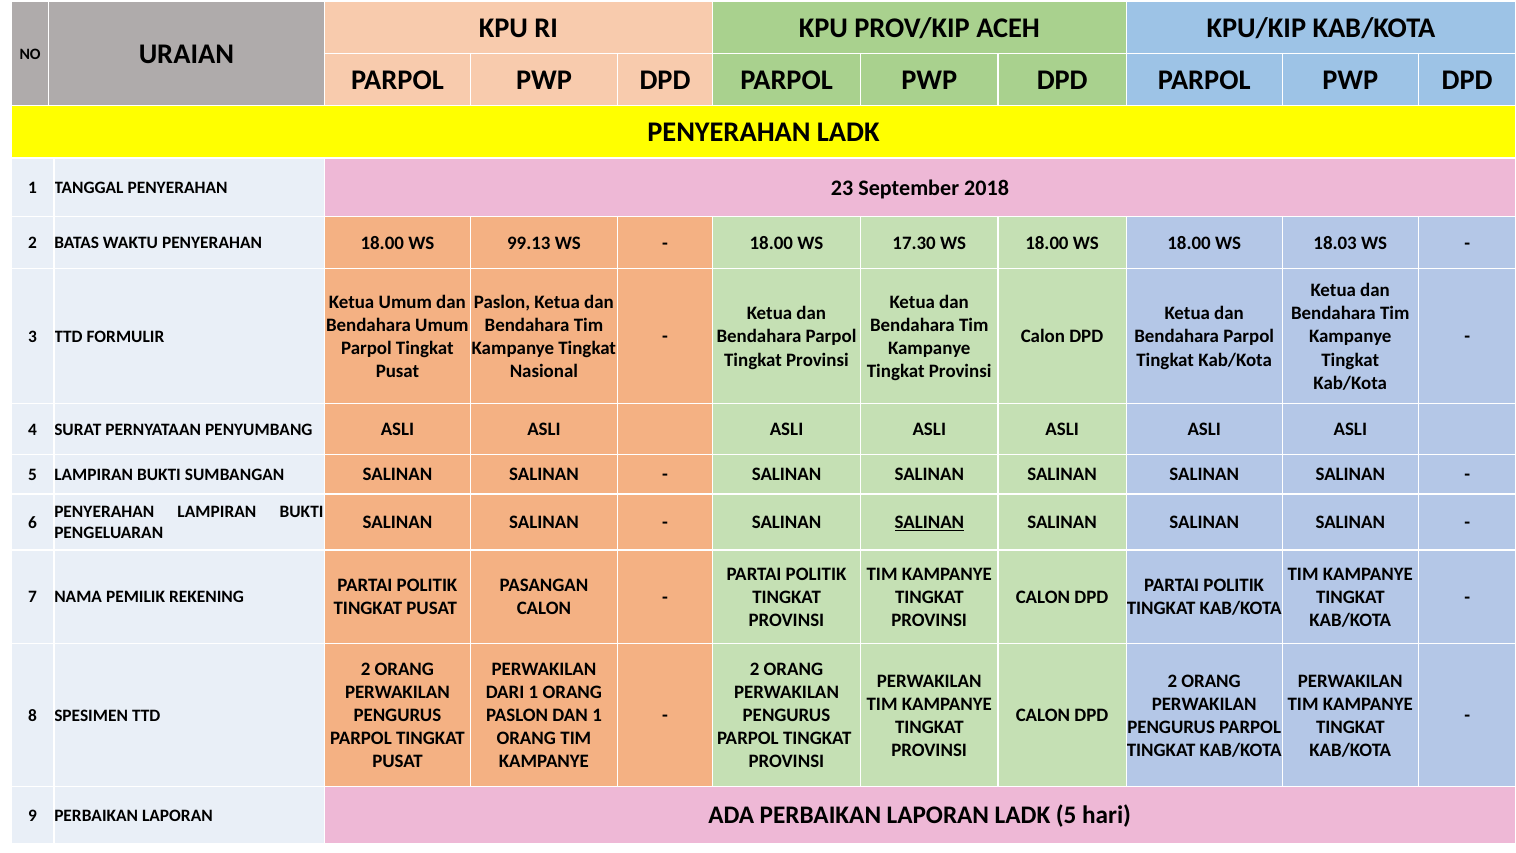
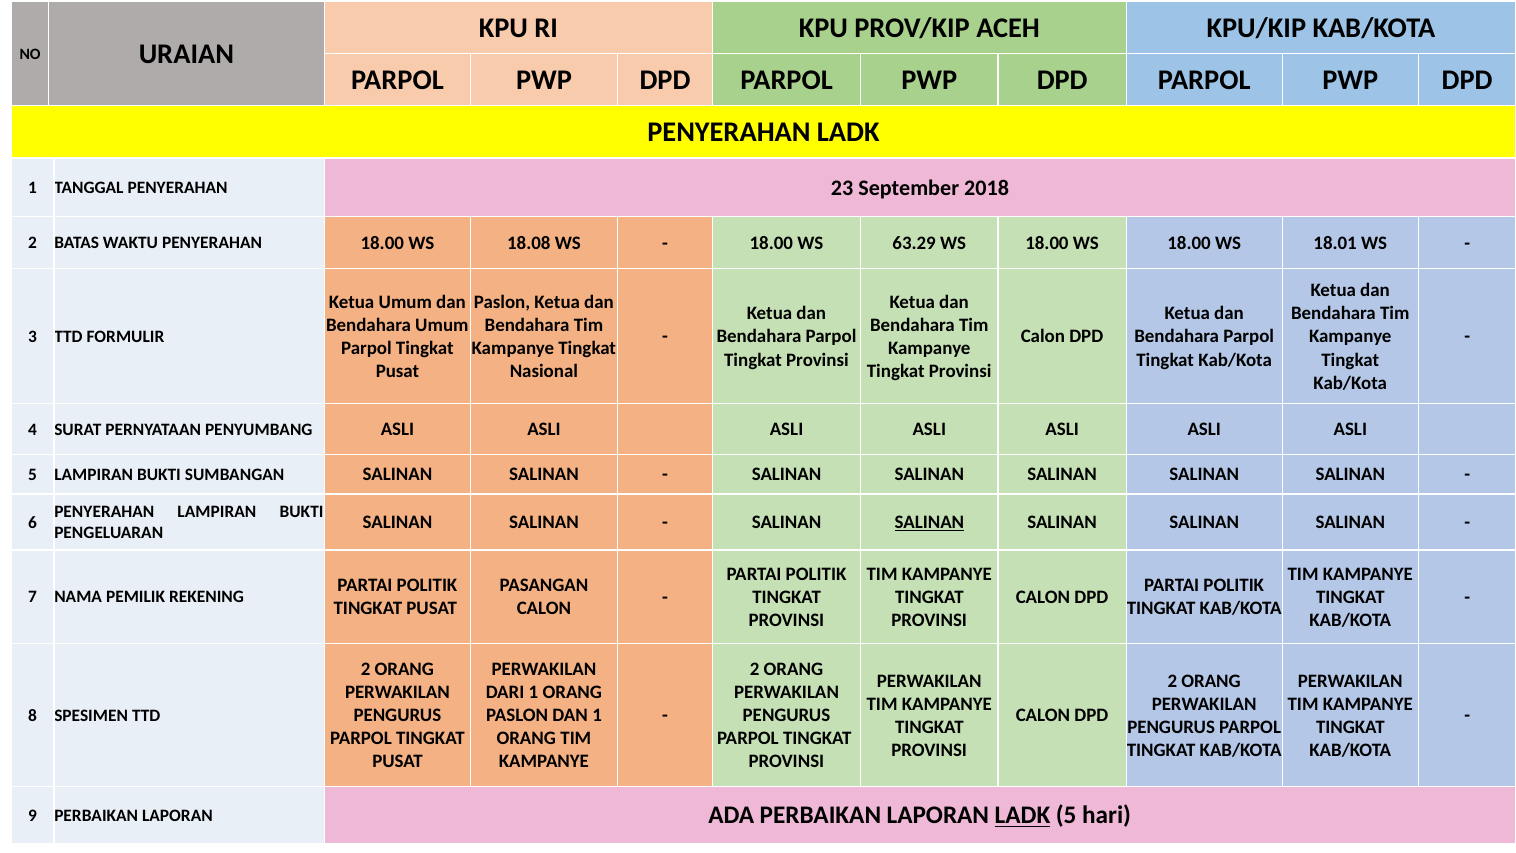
99.13: 99.13 -> 18.08 (529, 243)
17.30: 17.30 -> 63.29 (914, 243)
18.03: 18.03 -> 18.01 (1335, 243)
LADK underline: none -> present (1023, 815)
